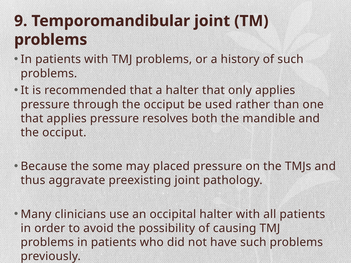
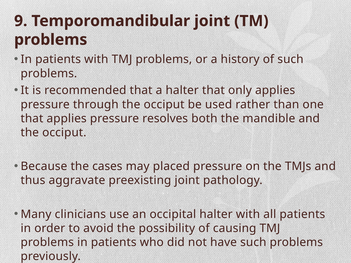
some: some -> cases (107, 167)
